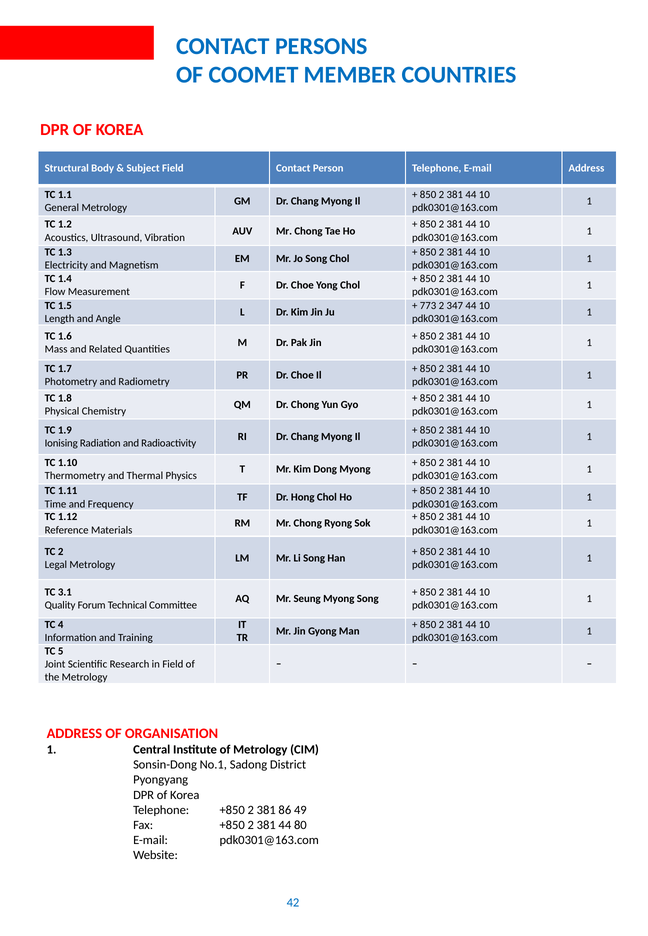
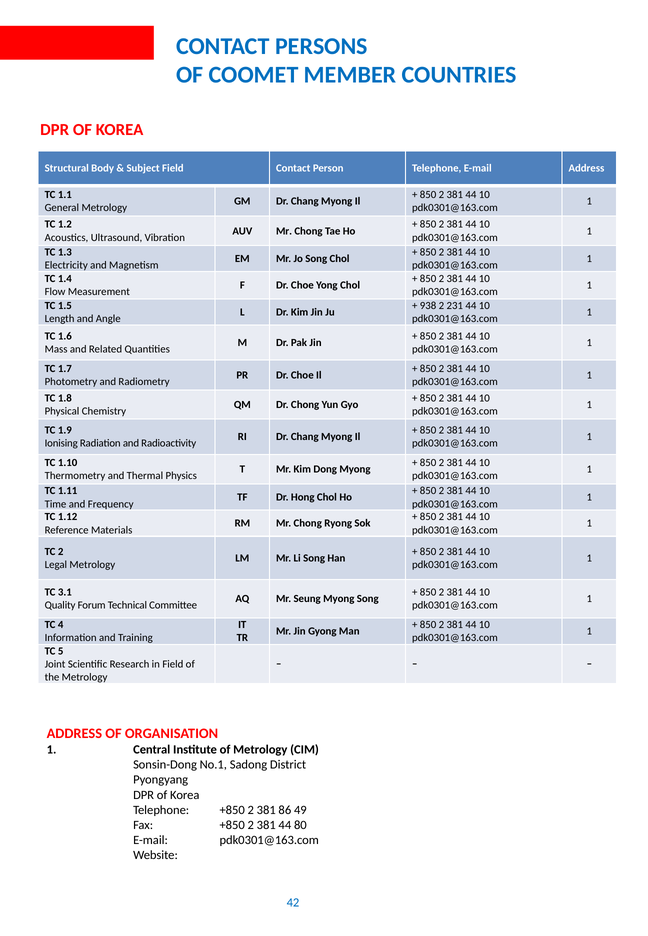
773: 773 -> 938 (428, 306)
347: 347 -> 231 (455, 306)
